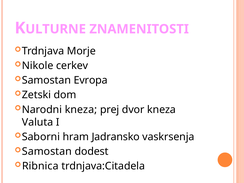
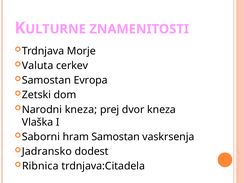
Nikole: Nikole -> Valuta (38, 66)
Valuta: Valuta -> Vlaška (38, 122)
hram Jadransko: Jadransko -> Samostan (116, 137)
Samostan: Samostan -> Jadransko (47, 151)
